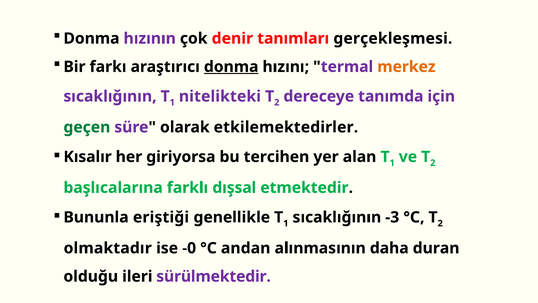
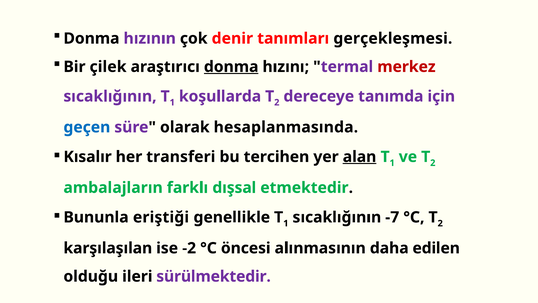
farkı: farkı -> çilek (108, 67)
merkez colour: orange -> red (406, 67)
nitelikteki: nitelikteki -> koşullarda (220, 96)
geçen colour: green -> blue (87, 127)
etkilemektedirler: etkilemektedirler -> hesaplanmasında (286, 127)
giriyorsa: giriyorsa -> transferi (181, 157)
alan underline: none -> present (360, 157)
başlıcalarına: başlıcalarına -> ambalajların (113, 187)
-3: -3 -> -7 (392, 217)
olmaktadır: olmaktadır -> karşılaşılan (108, 248)
-0: -0 -> -2 (189, 248)
andan: andan -> öncesi (246, 248)
duran: duran -> edilen (436, 248)
